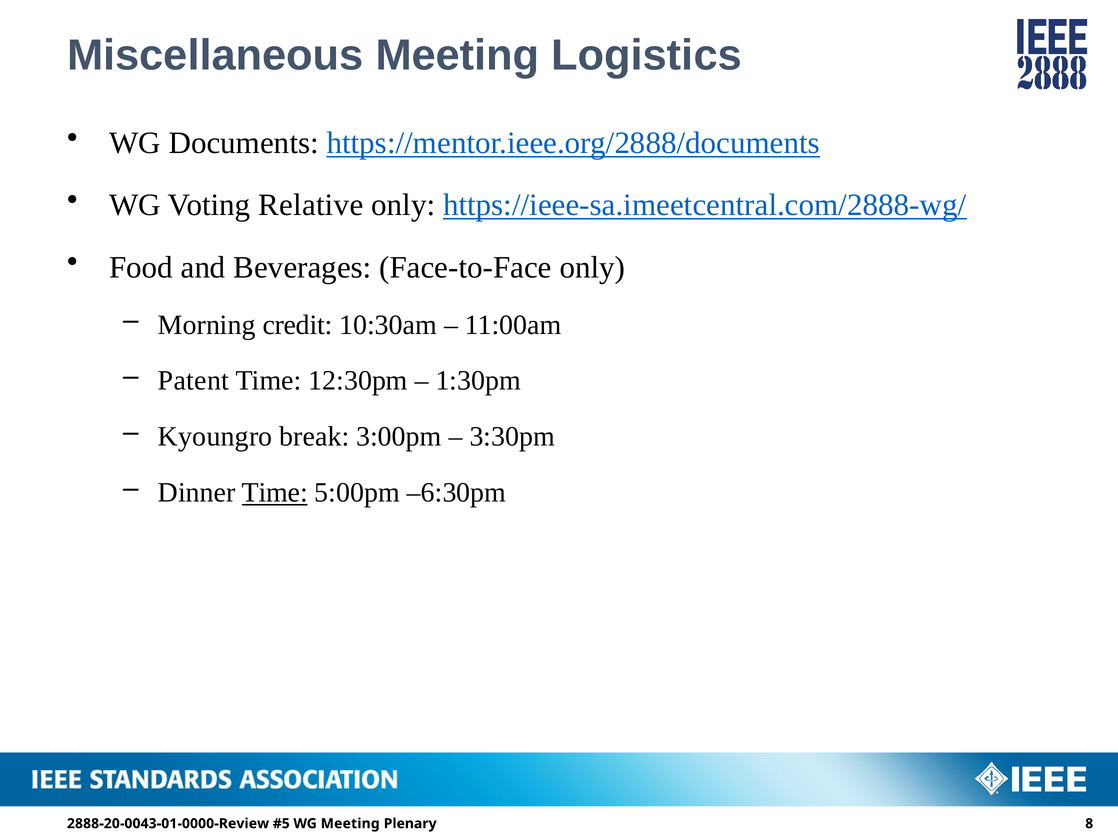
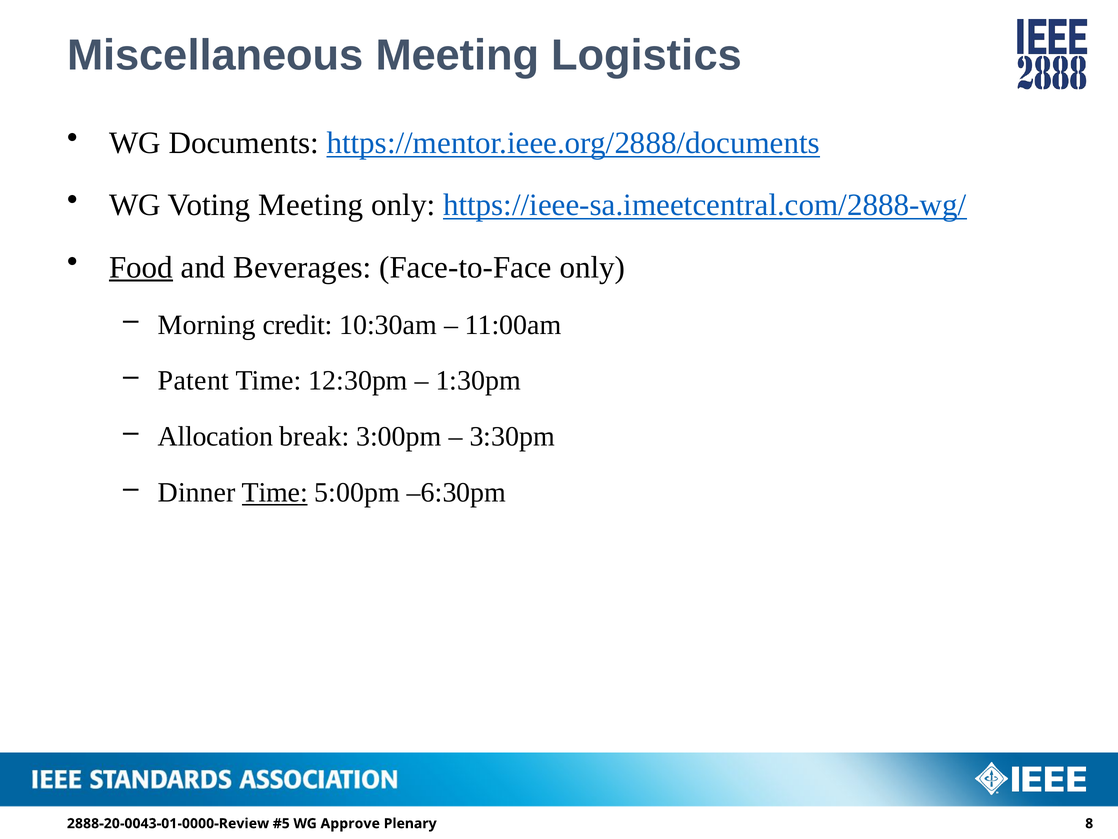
Voting Relative: Relative -> Meeting (311, 205)
Food underline: none -> present (141, 267)
Kyoungro: Kyoungro -> Allocation (215, 436)
WG Meeting: Meeting -> Approve (350, 823)
